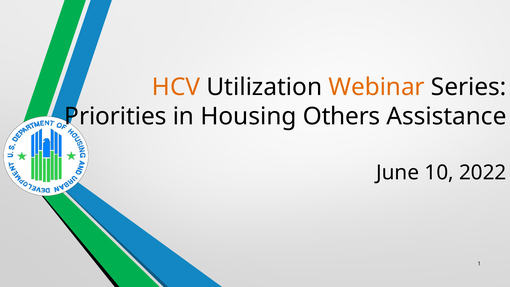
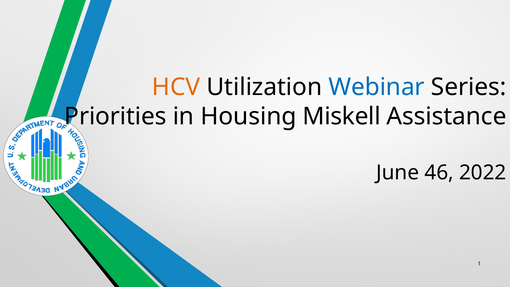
Webinar colour: orange -> blue (377, 87)
Others: Others -> Miskell (342, 116)
10: 10 -> 46 (439, 173)
